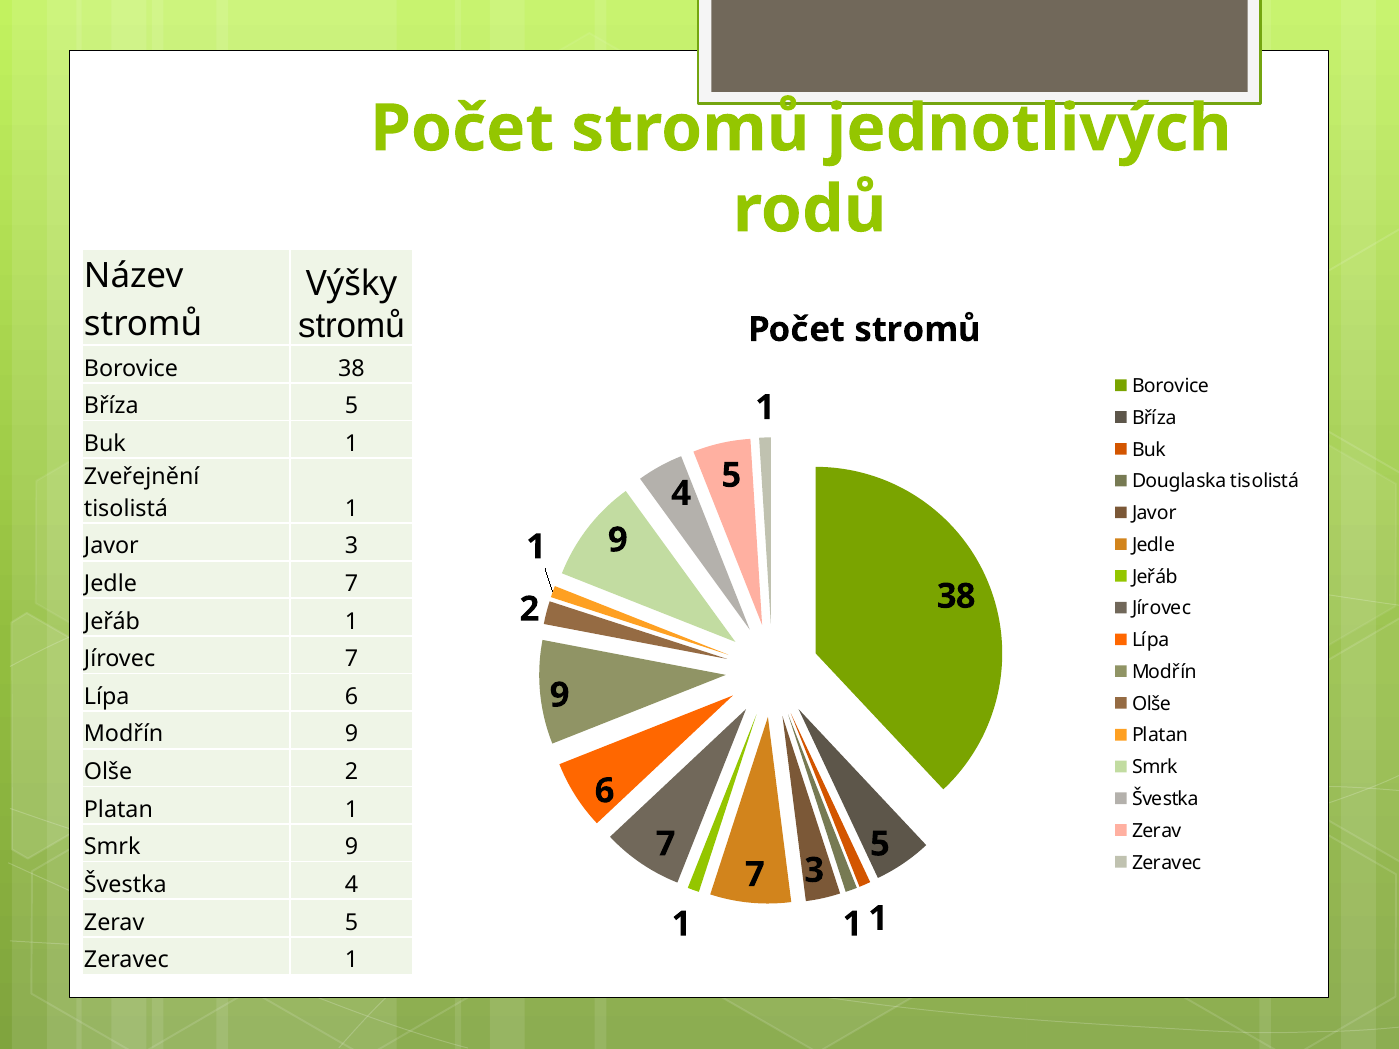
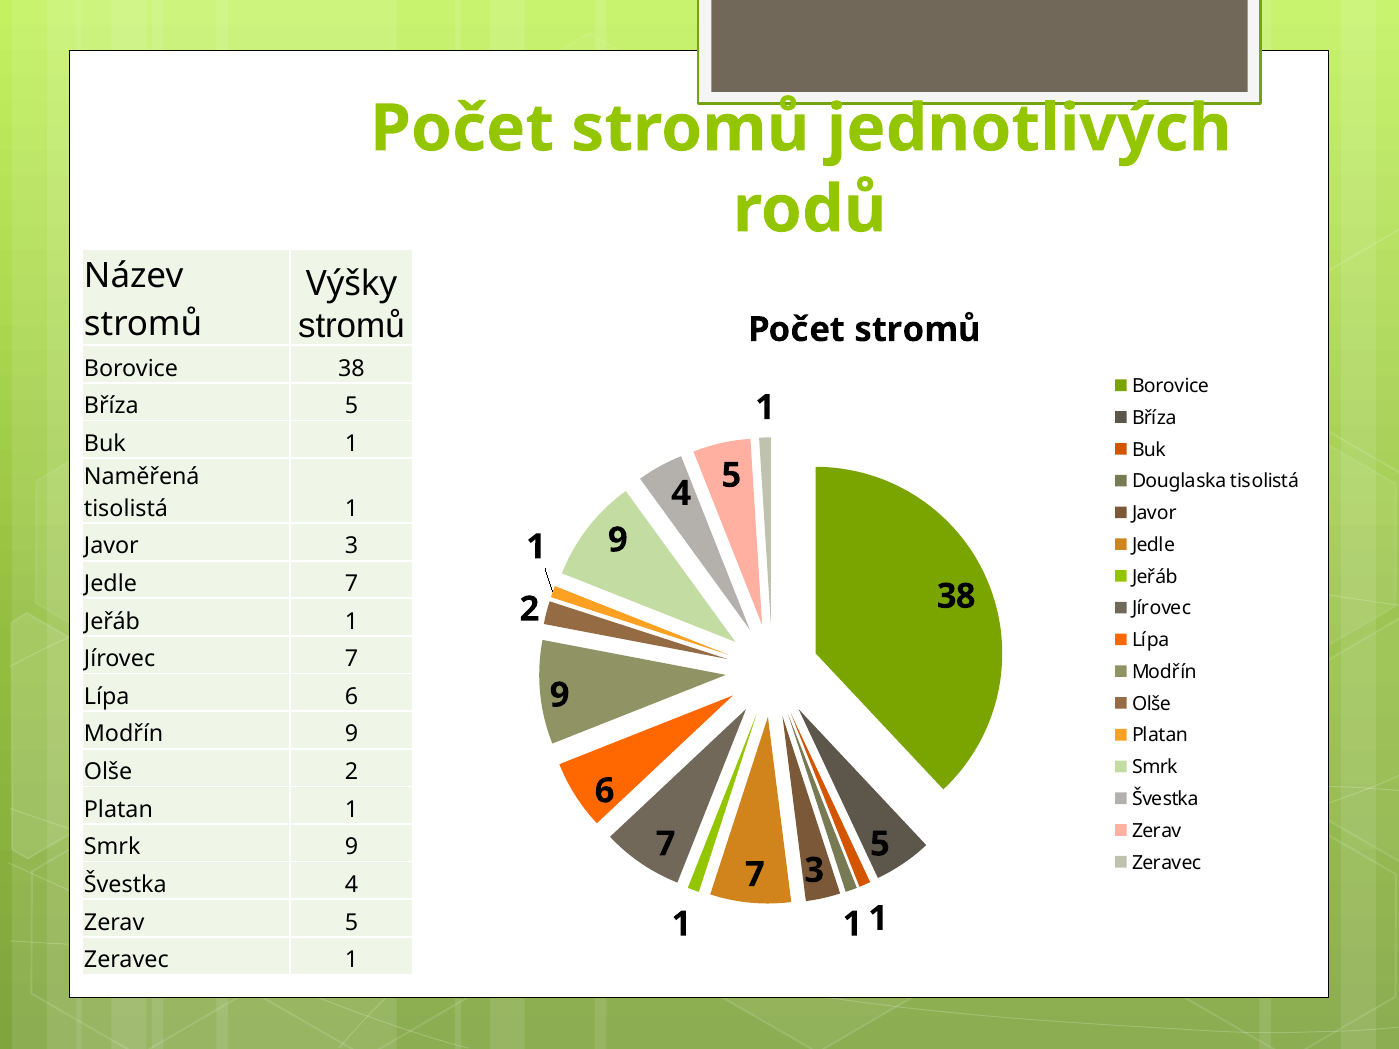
Zveřejnění: Zveřejnění -> Naměřená (142, 477)
